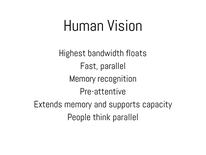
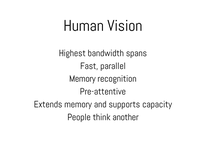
floats: floats -> spans (136, 53)
think parallel: parallel -> another (126, 117)
